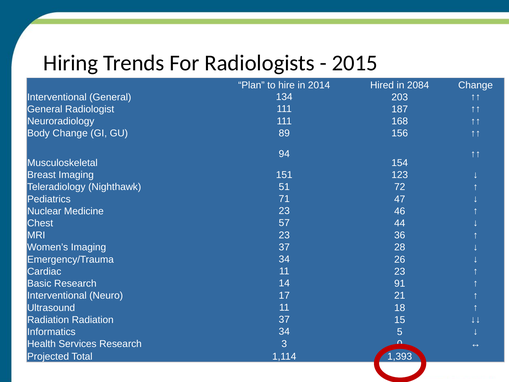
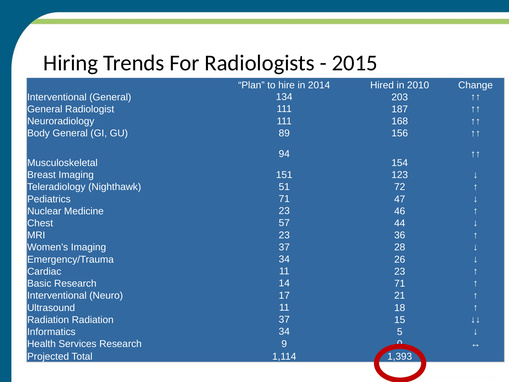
2084: 2084 -> 2010 (418, 85)
Body Change: Change -> General (70, 133)
14 91: 91 -> 71 (400, 283)
3: 3 -> 9 (284, 344)
